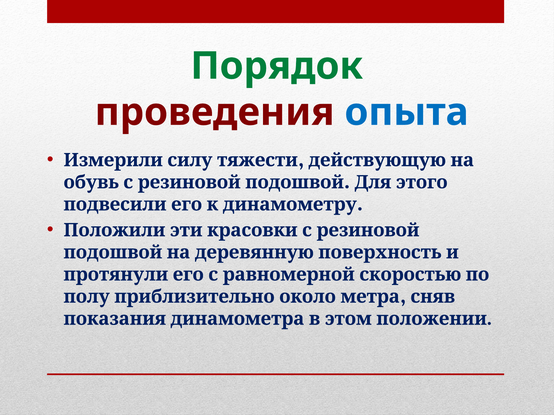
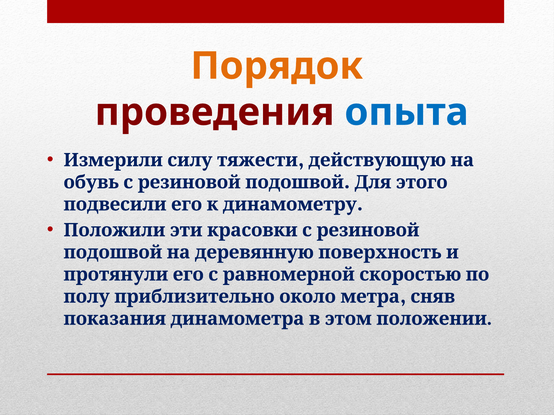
Порядок colour: green -> orange (277, 66)
